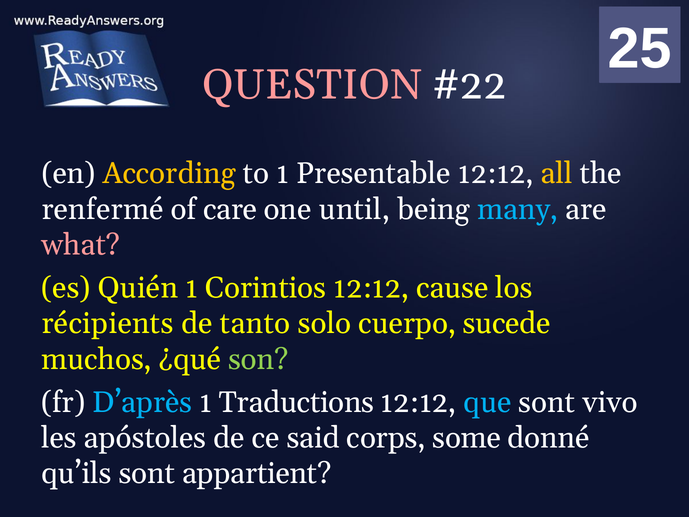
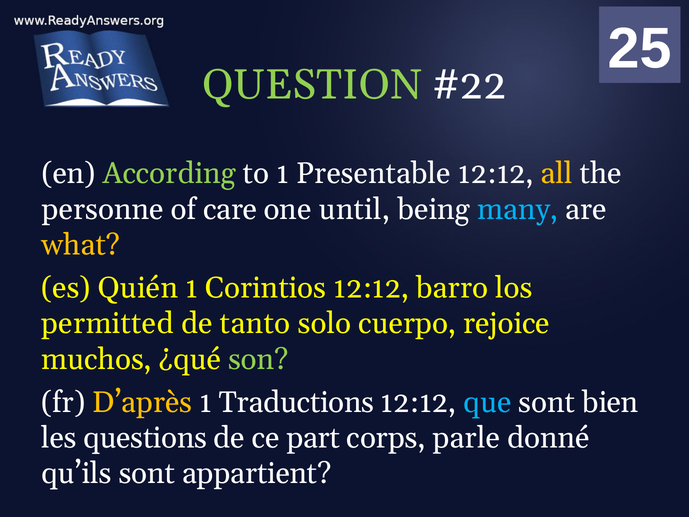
QUESTION colour: pink -> light green (312, 85)
According colour: yellow -> light green (169, 174)
renfermé: renfermé -> personne (103, 209)
what colour: pink -> yellow (81, 245)
cause: cause -> barro (452, 288)
récipients: récipients -> permitted (107, 324)
sucede: sucede -> rejoice (507, 324)
D’après colour: light blue -> yellow (142, 402)
vivo: vivo -> bien (610, 402)
apóstoles: apóstoles -> questions (145, 438)
said: said -> part (313, 438)
some: some -> parle (466, 438)
